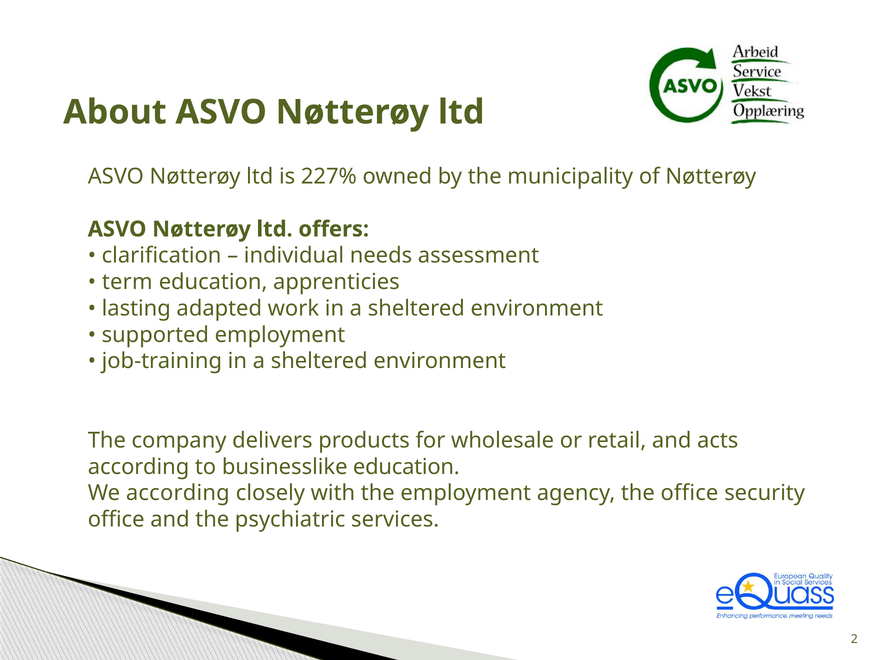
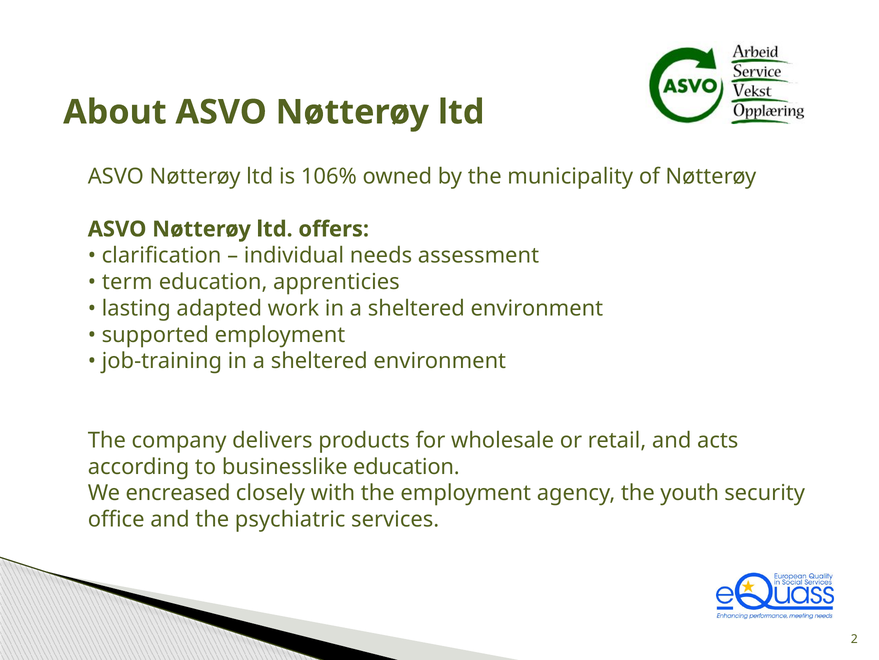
227%: 227% -> 106% (329, 176)
We according: according -> encreased (178, 493)
the office: office -> youth (690, 493)
